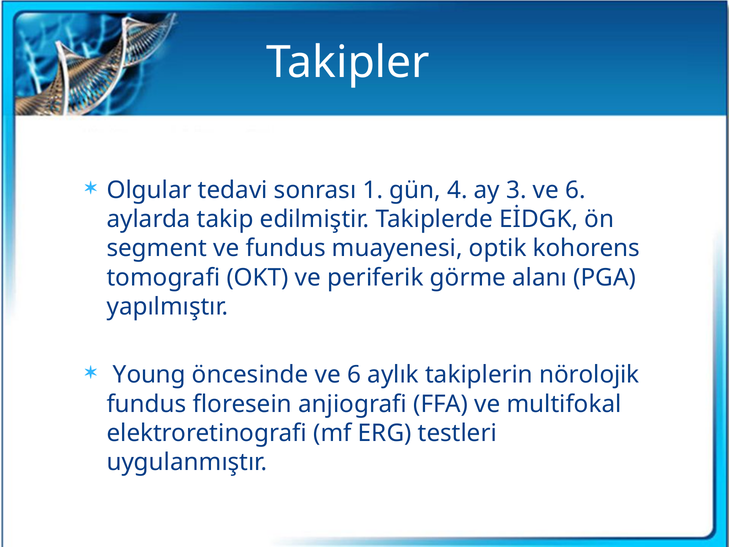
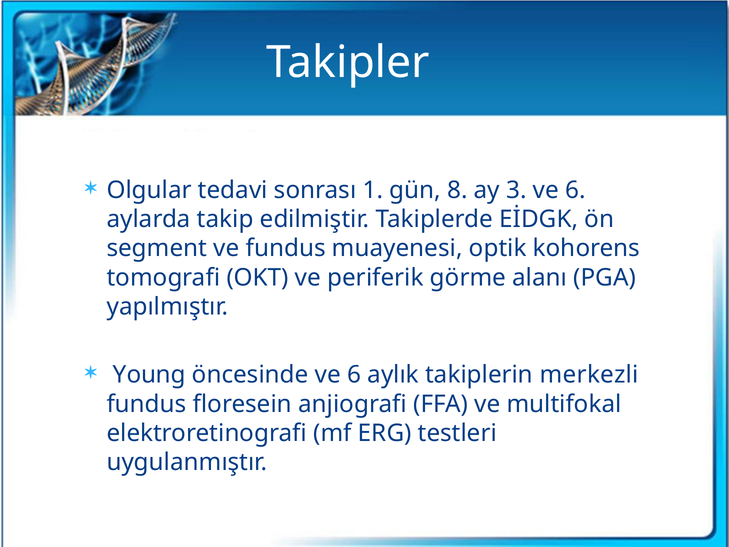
4: 4 -> 8 (457, 190)
nörolojik: nörolojik -> merkezli (589, 375)
